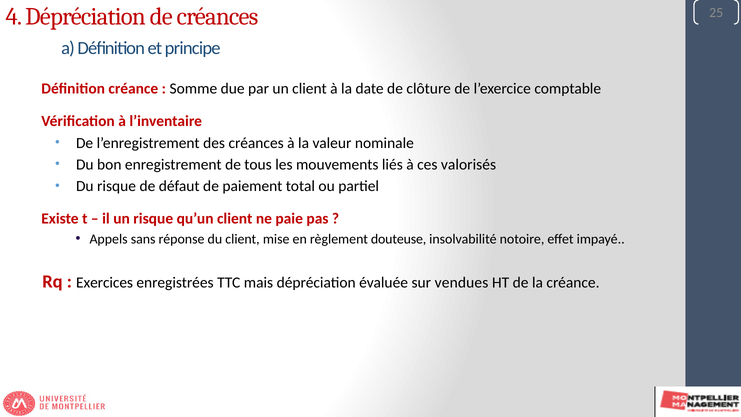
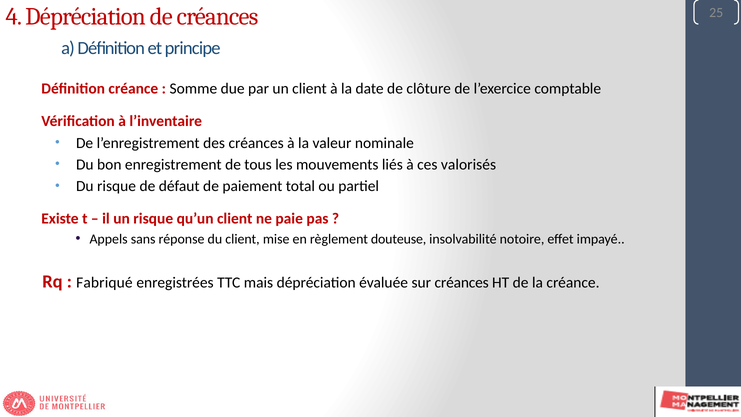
Exercices: Exercices -> Fabriqué (104, 283)
sur vendues: vendues -> créances (462, 283)
